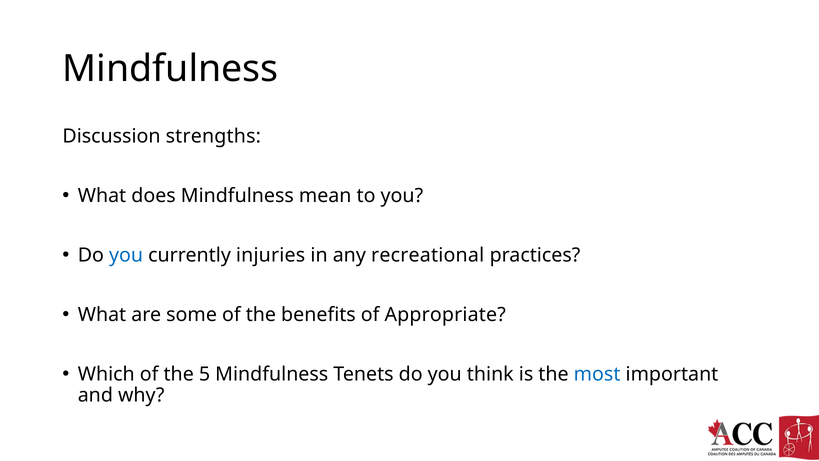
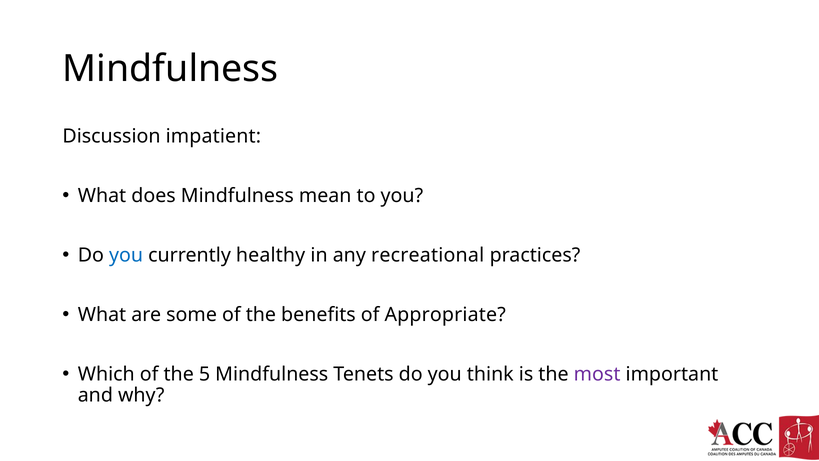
strengths: strengths -> impatient (213, 136)
injuries: injuries -> healthy (271, 255)
most colour: blue -> purple (597, 374)
